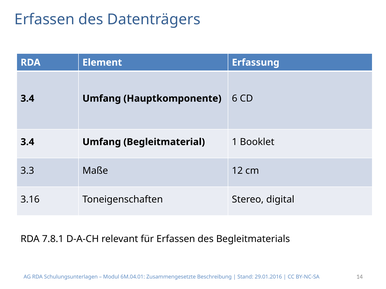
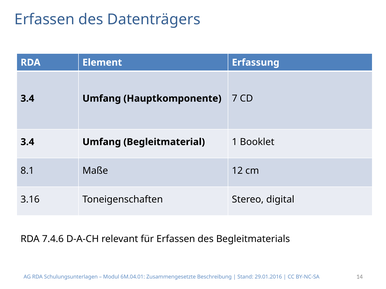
6: 6 -> 7 (235, 99)
3.3: 3.3 -> 8.1 (27, 171)
7.8.1: 7.8.1 -> 7.4.6 (53, 239)
